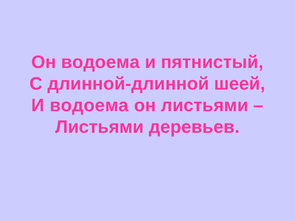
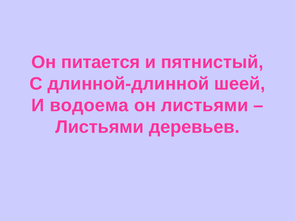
Он водоема: водоема -> питается (101, 62)
